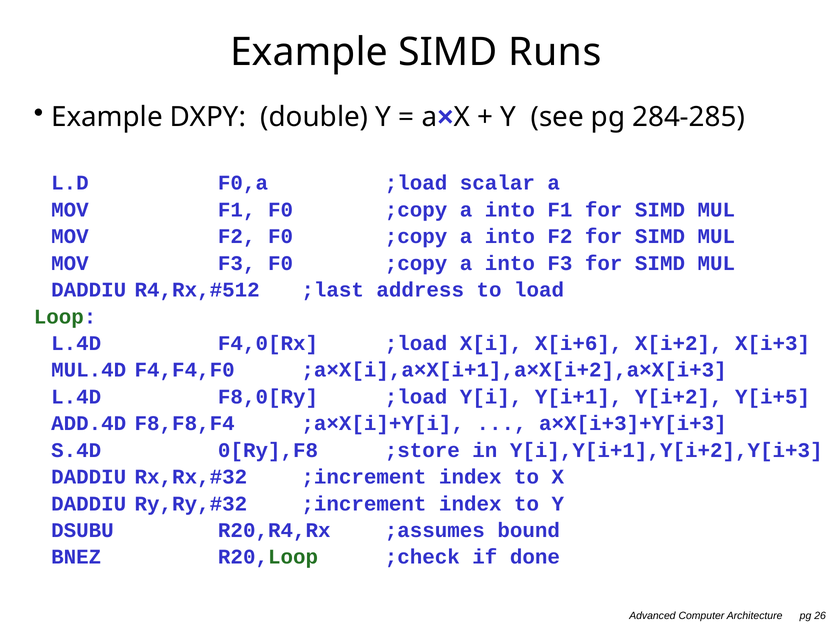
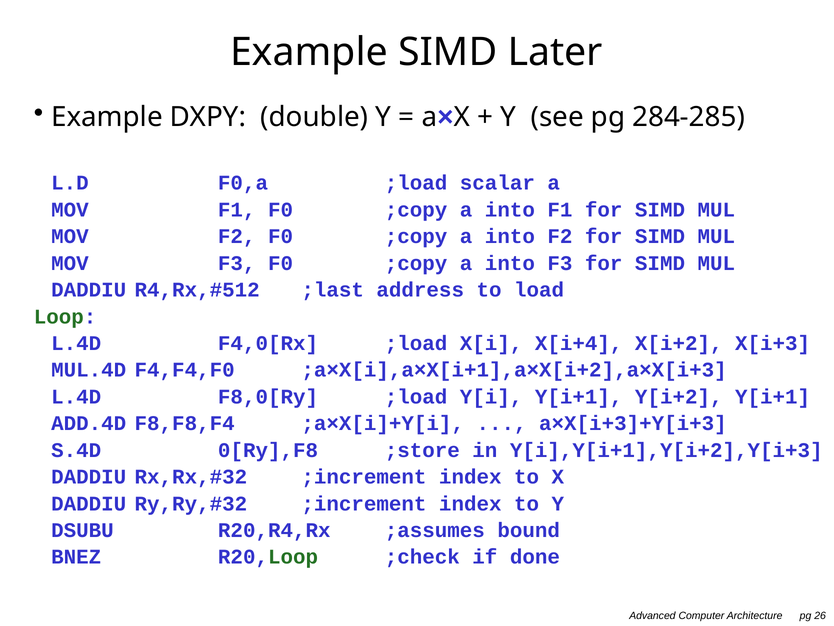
Runs: Runs -> Later (555, 52)
X[i+6: X[i+6 -> X[i+4 (579, 343)
Y[i+2 Y[i+5: Y[i+5 -> Y[i+1 (773, 396)
